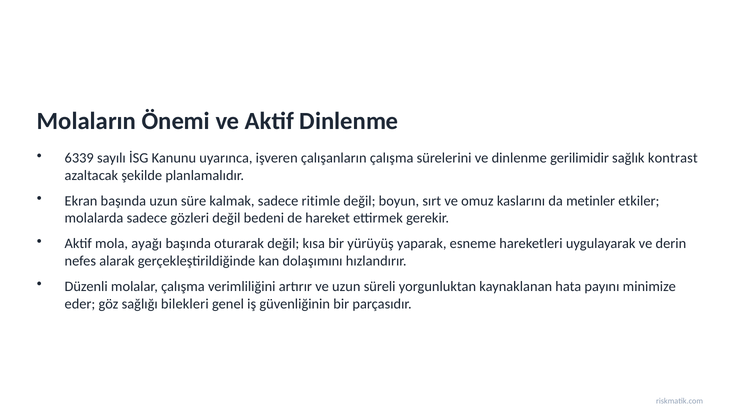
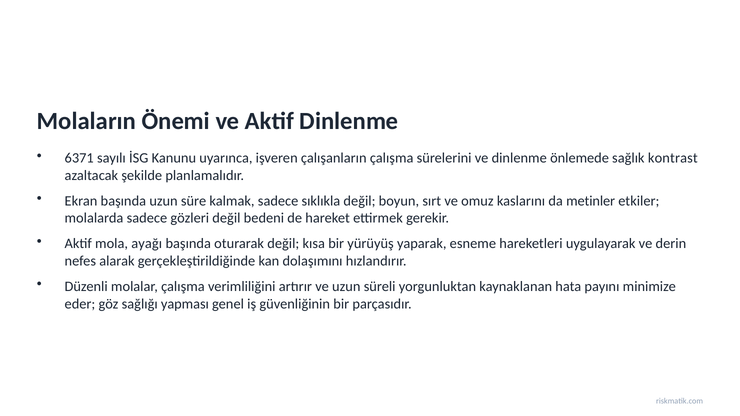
6339: 6339 -> 6371 (79, 158)
gerilimidir: gerilimidir -> önlemede (580, 158)
ritimle: ritimle -> sıklıkla (321, 201)
bilekleri: bilekleri -> yapması (185, 304)
